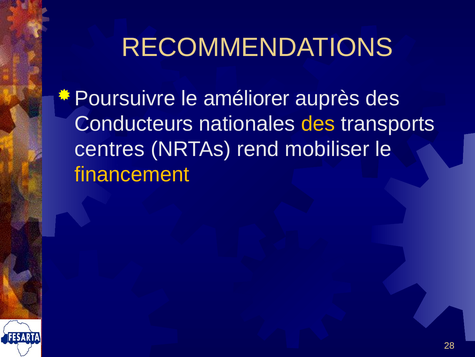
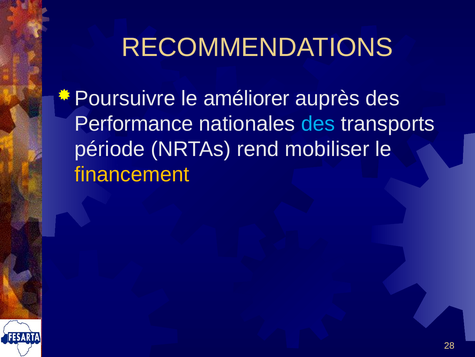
Conducteurs: Conducteurs -> Performance (134, 124)
des colour: yellow -> light blue (318, 124)
centres: centres -> période (110, 149)
